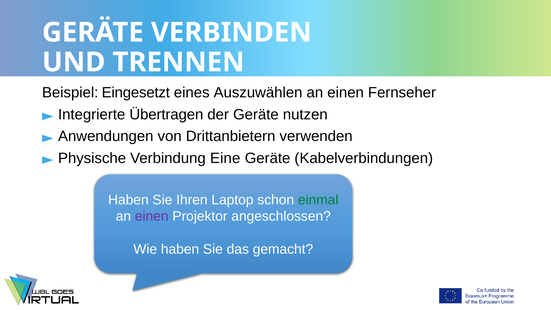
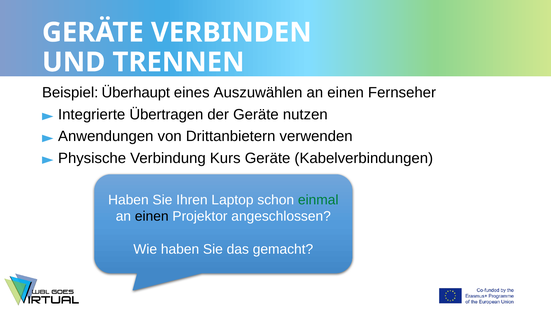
Eingesetzt: Eingesetzt -> Überhaupt (136, 93)
Eine: Eine -> Kurs (225, 158)
einen colour: purple -> black (152, 216)
